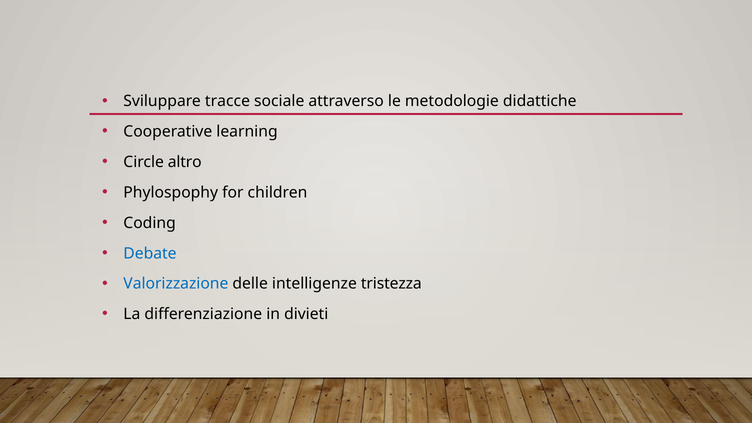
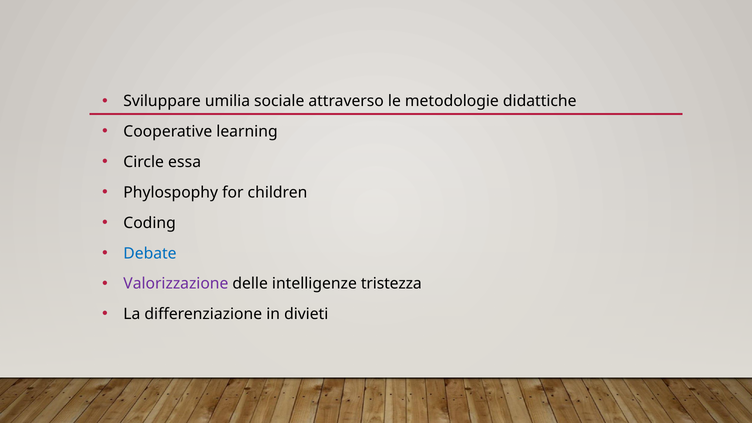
tracce: tracce -> umilia (228, 101)
altro: altro -> essa (185, 162)
Valorizzazione colour: blue -> purple (176, 284)
